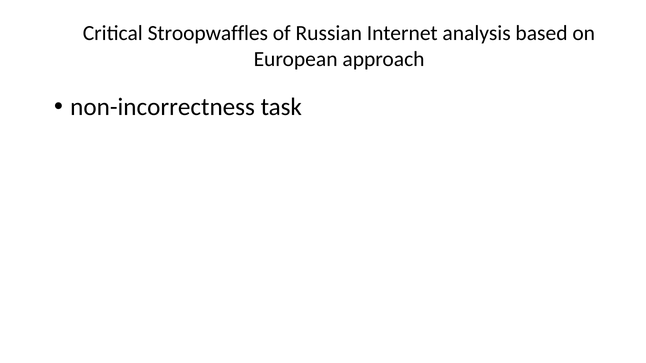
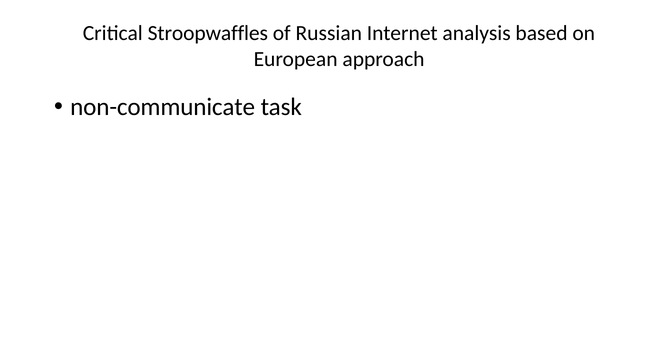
non-incorrectness: non-incorrectness -> non-communicate (163, 107)
